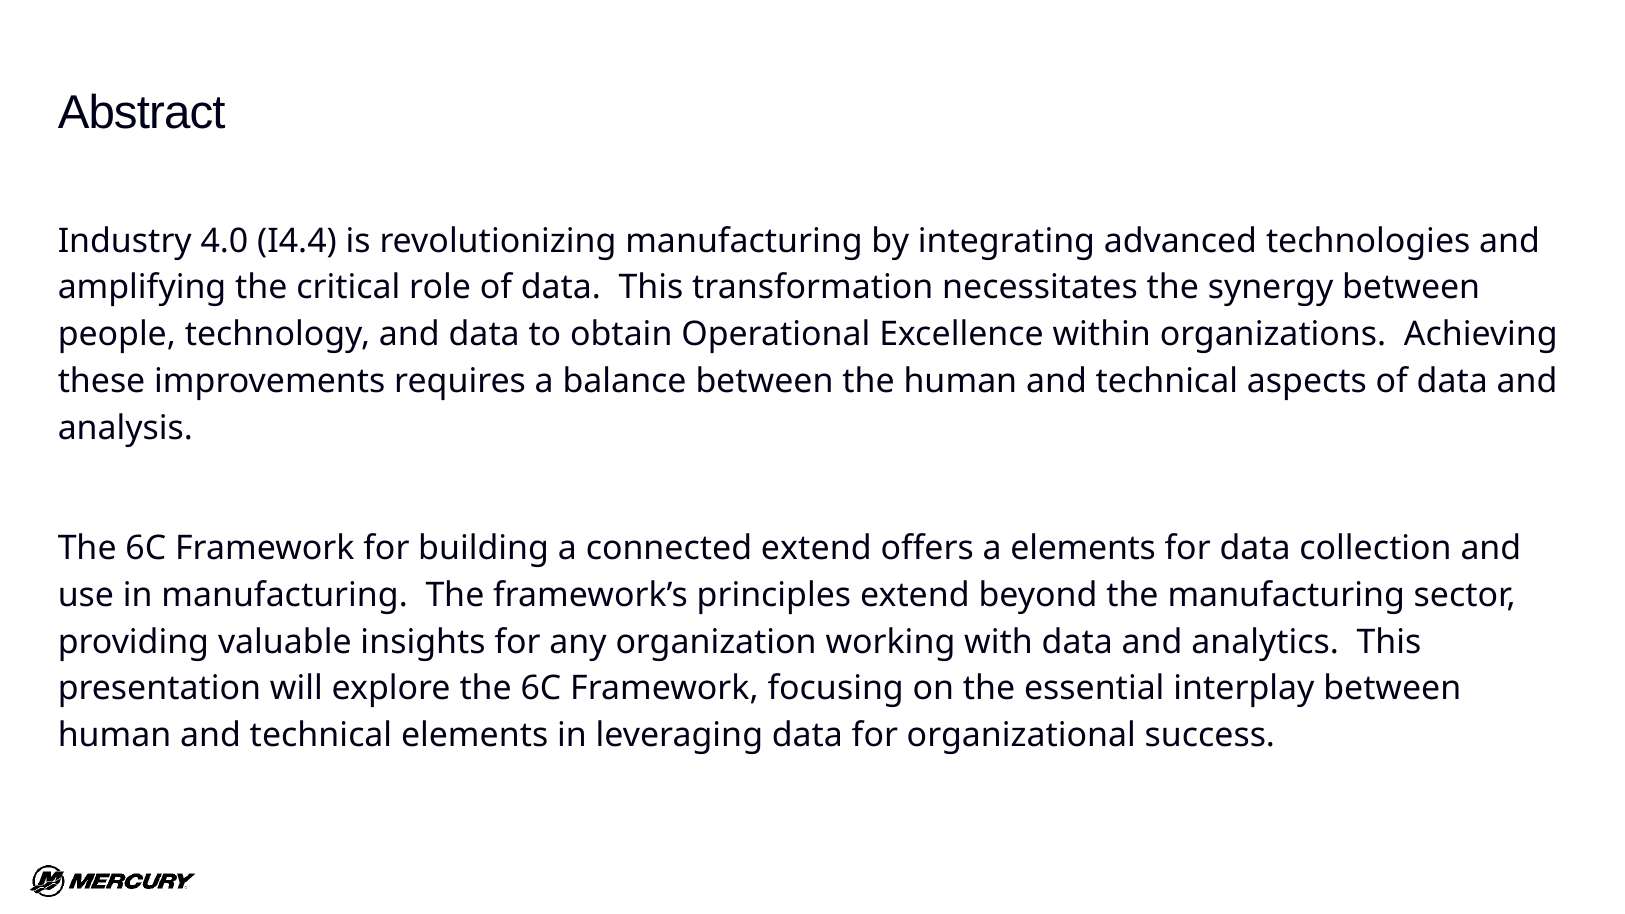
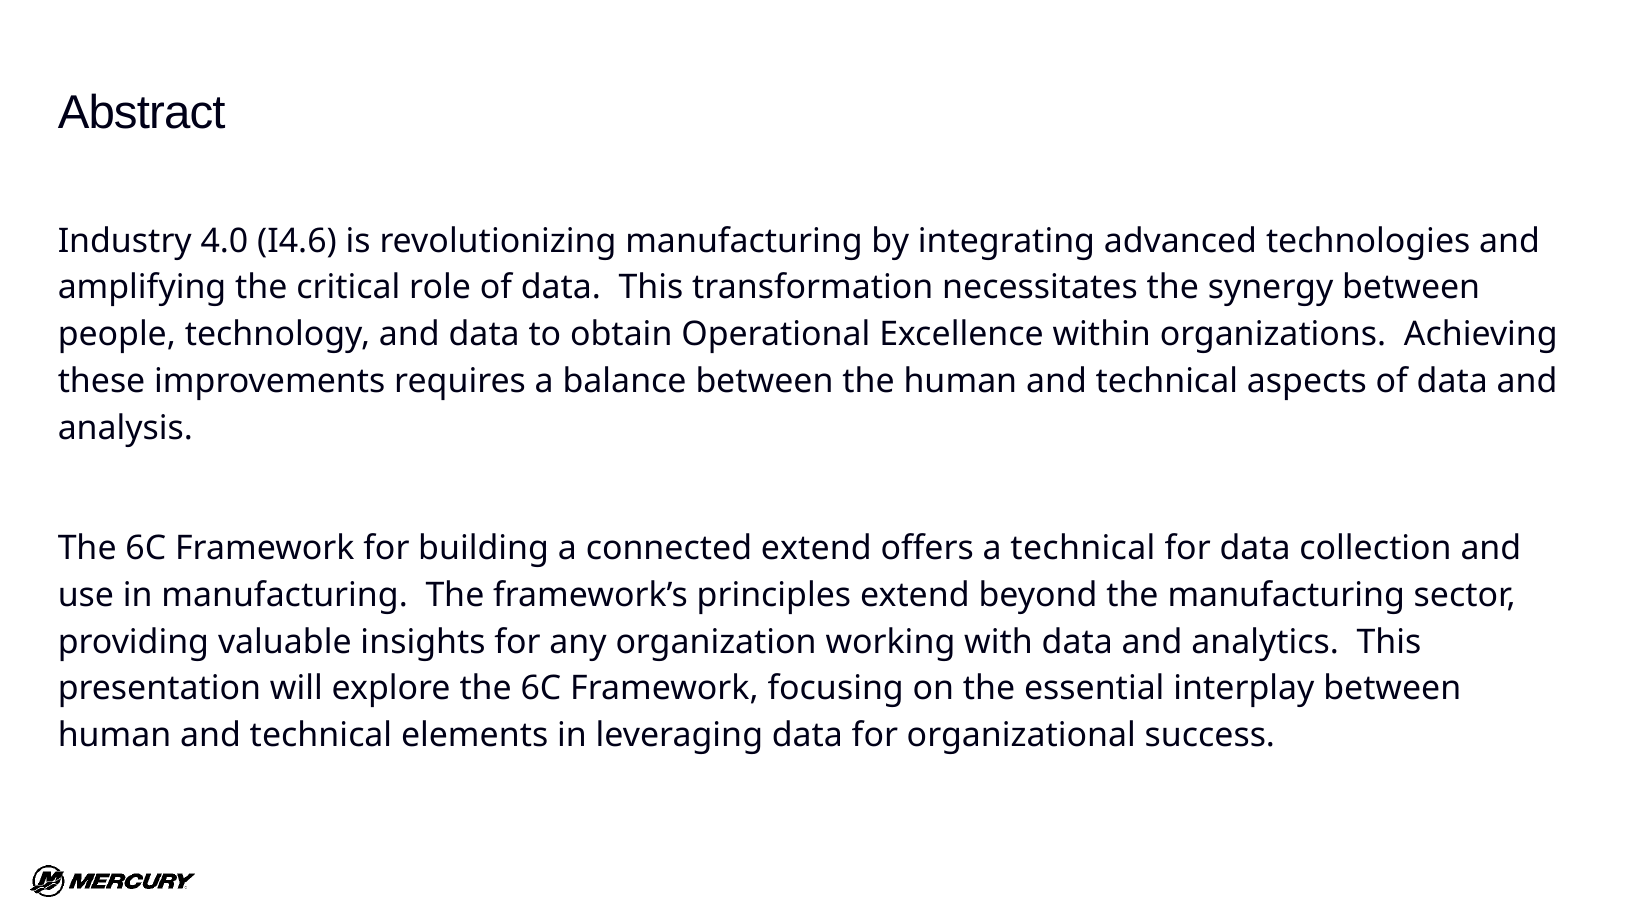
I4.4: I4.4 -> I4.6 (297, 241)
a elements: elements -> technical (1083, 548)
